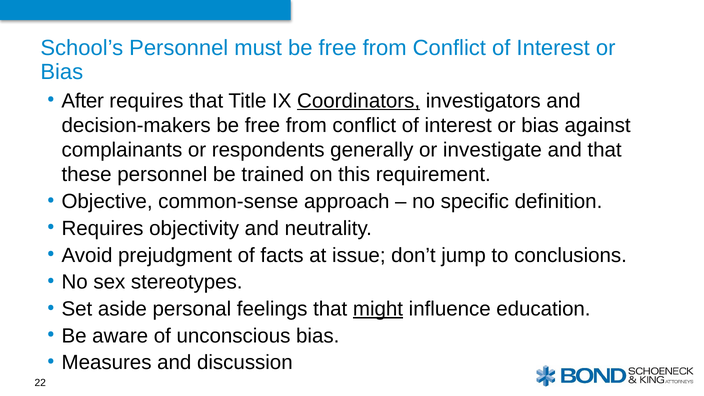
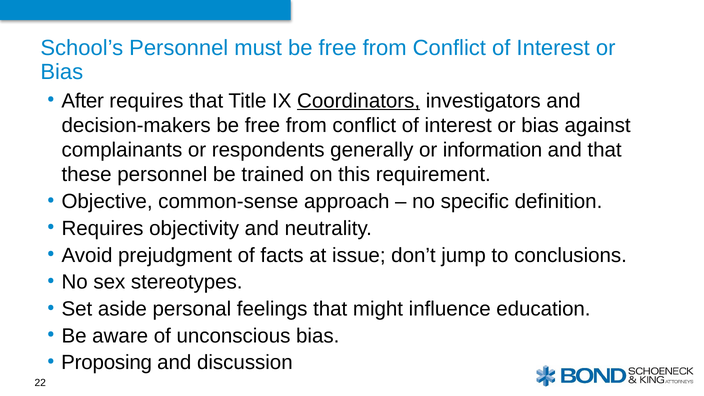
investigate: investigate -> information (493, 150)
might underline: present -> none (378, 309)
Measures: Measures -> Proposing (107, 363)
